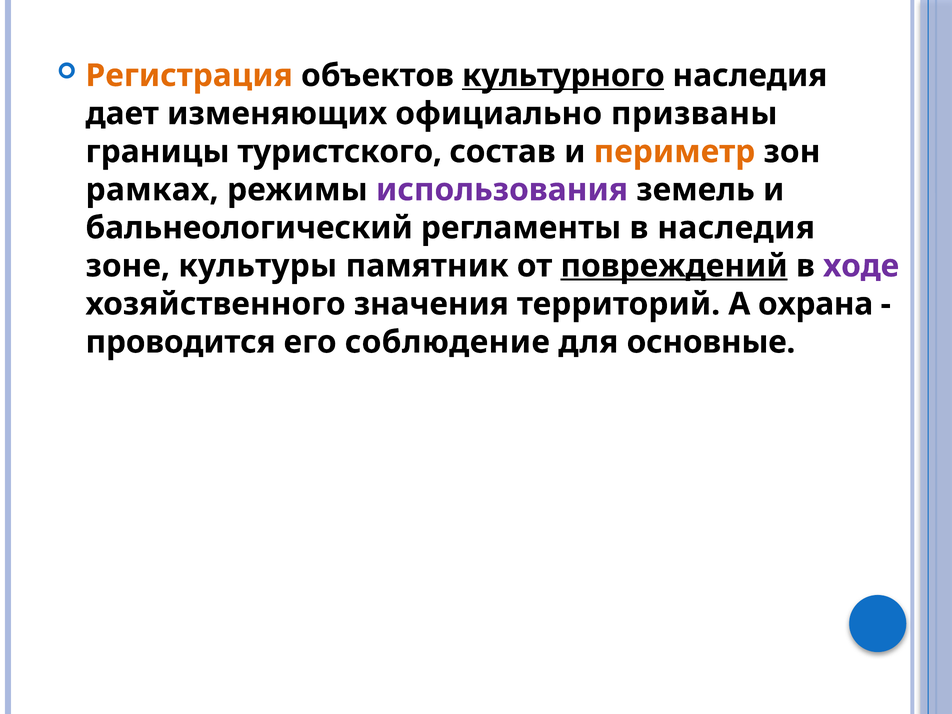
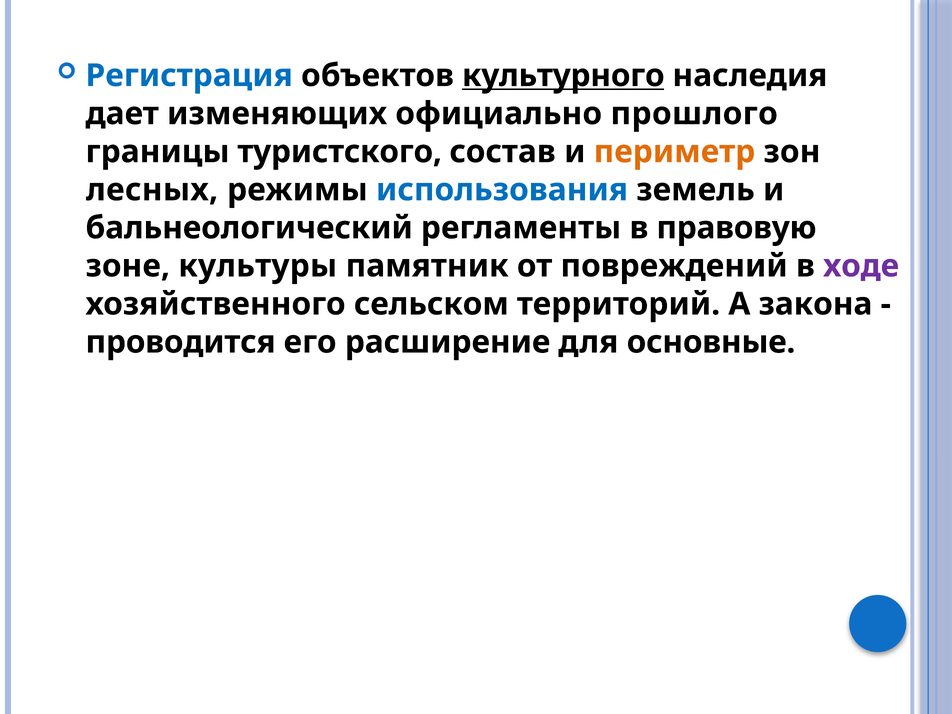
Регистрация colour: orange -> blue (189, 76)
призваны: призваны -> прошлого (694, 114)
рамках: рамках -> лесных (152, 190)
использования colour: purple -> blue (502, 190)
в наследия: наследия -> правовую (736, 228)
повреждений underline: present -> none (674, 266)
значения: значения -> сельском (431, 304)
охрана: охрана -> закона (815, 304)
соблюдение: соблюдение -> расширение (448, 342)
